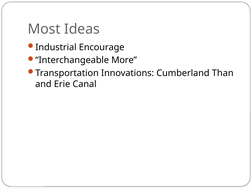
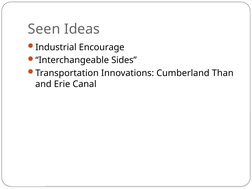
Most: Most -> Seen (44, 29)
More: More -> Sides (124, 60)
